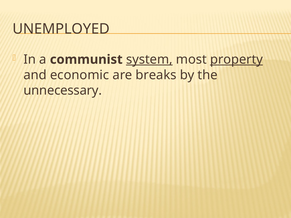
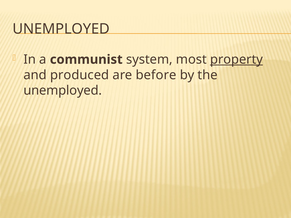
system underline: present -> none (149, 60)
economic: economic -> produced (80, 75)
breaks: breaks -> before (156, 75)
unnecessary: unnecessary -> unemployed (63, 91)
